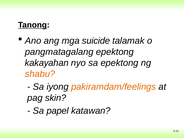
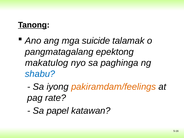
kakayahan: kakayahan -> makatulog (47, 63)
sa epektong: epektong -> paghinga (119, 63)
shabu colour: orange -> blue (40, 74)
skin: skin -> rate (56, 98)
